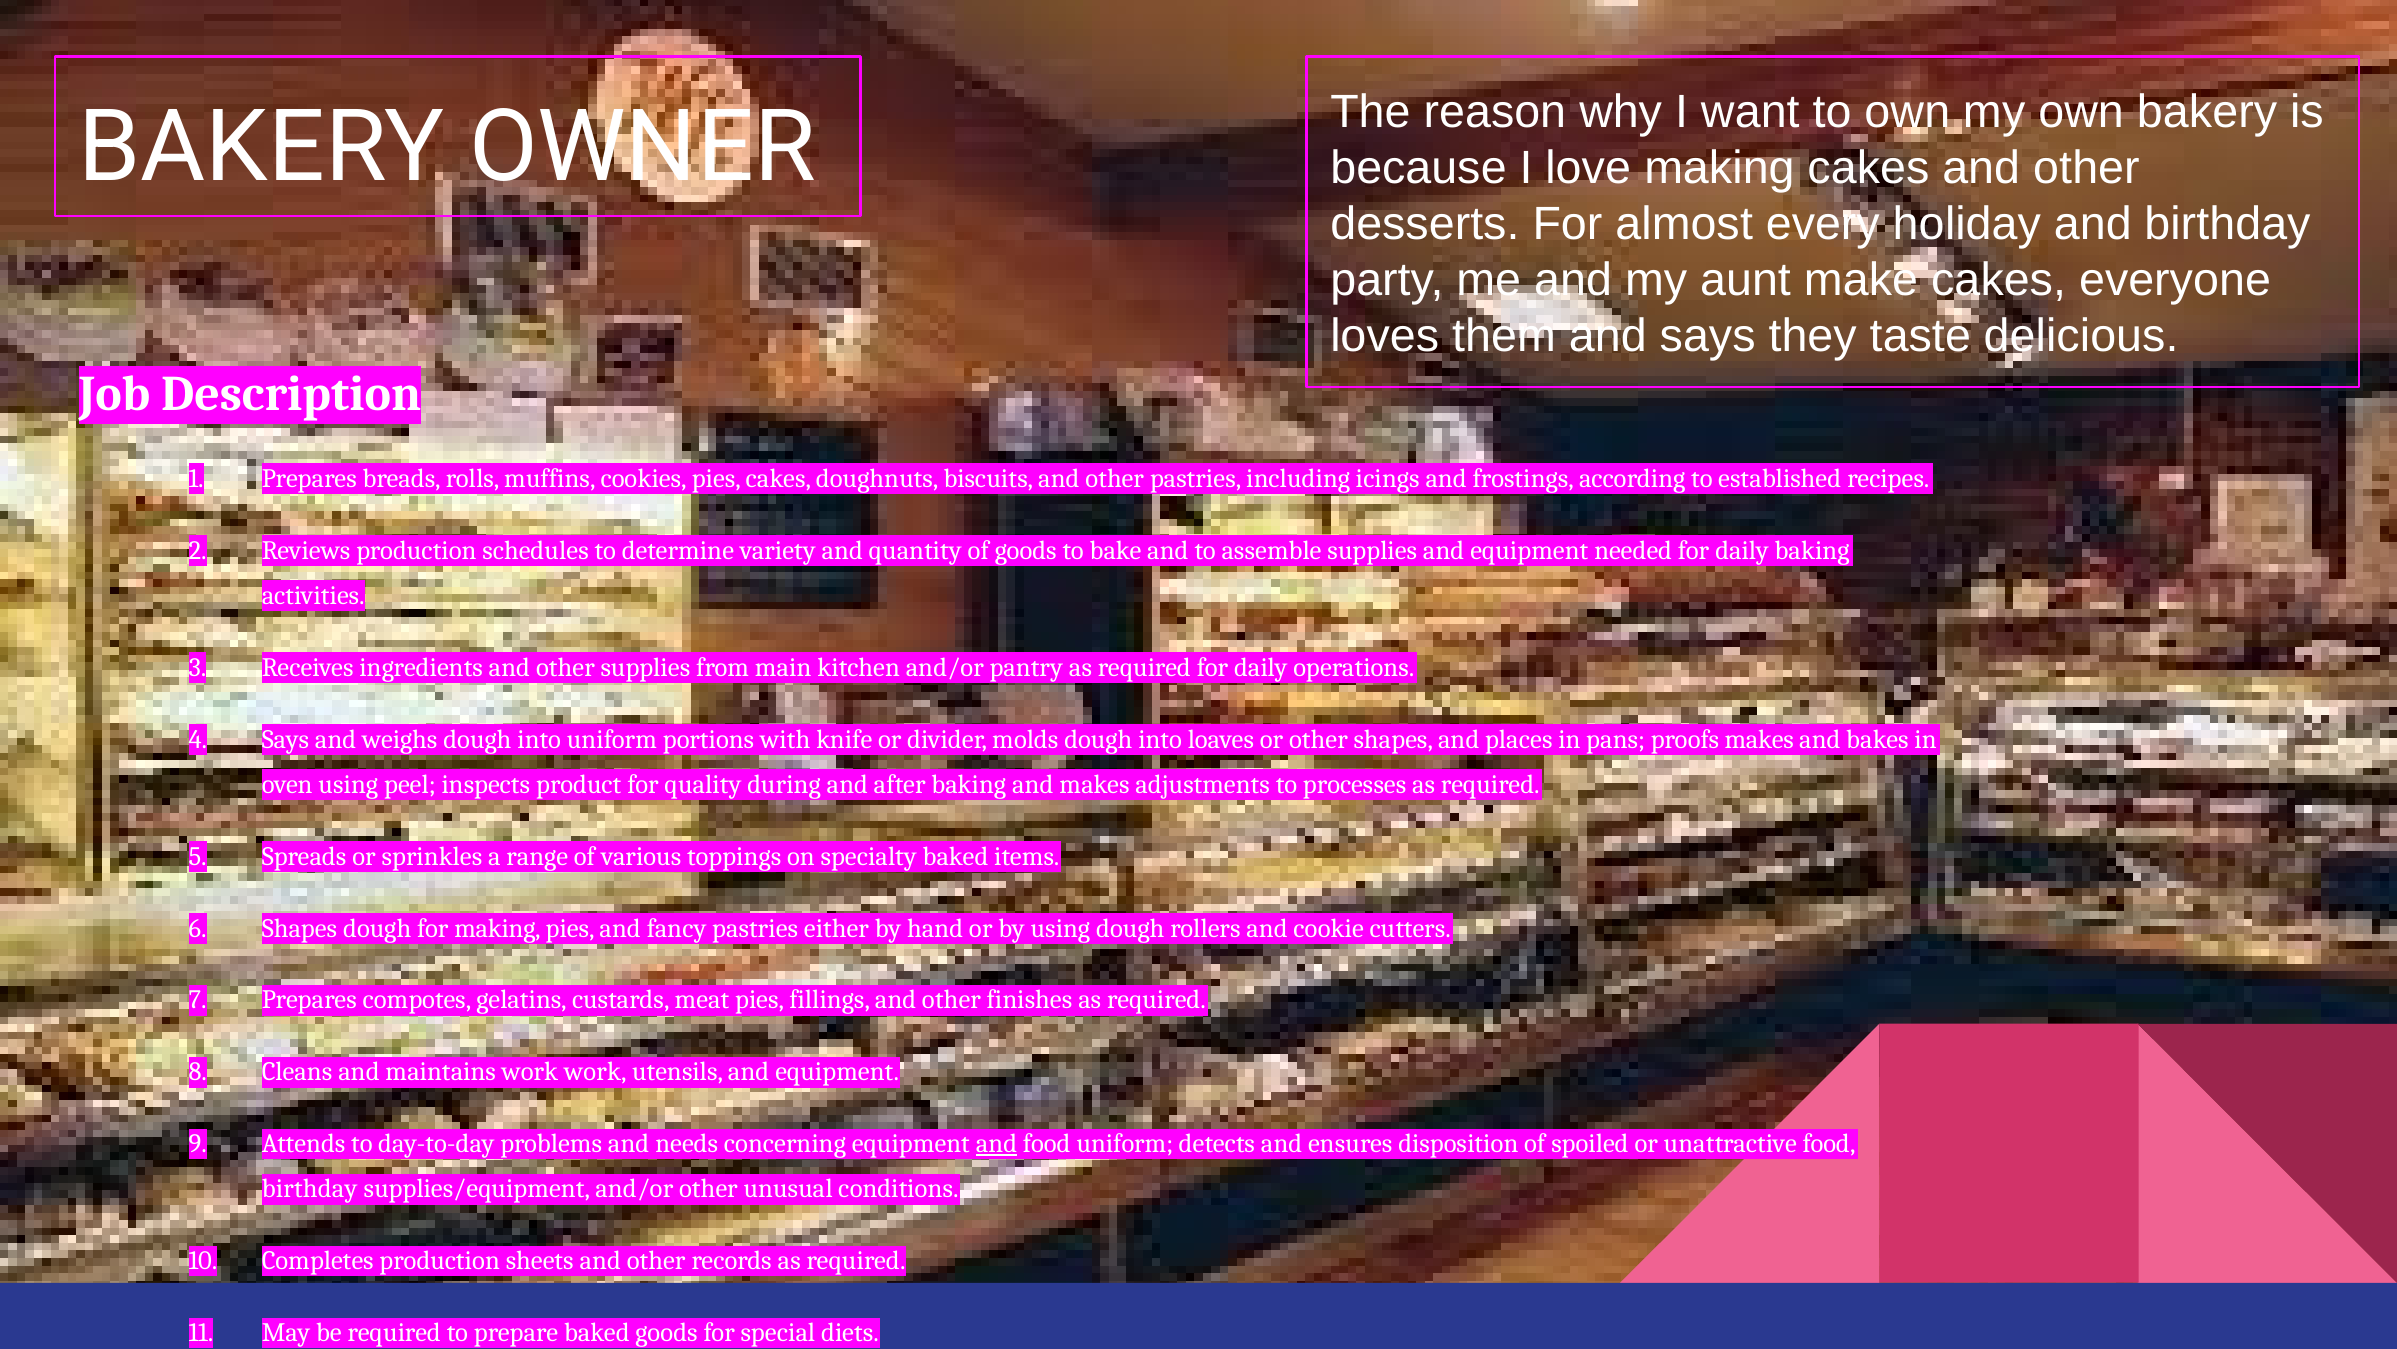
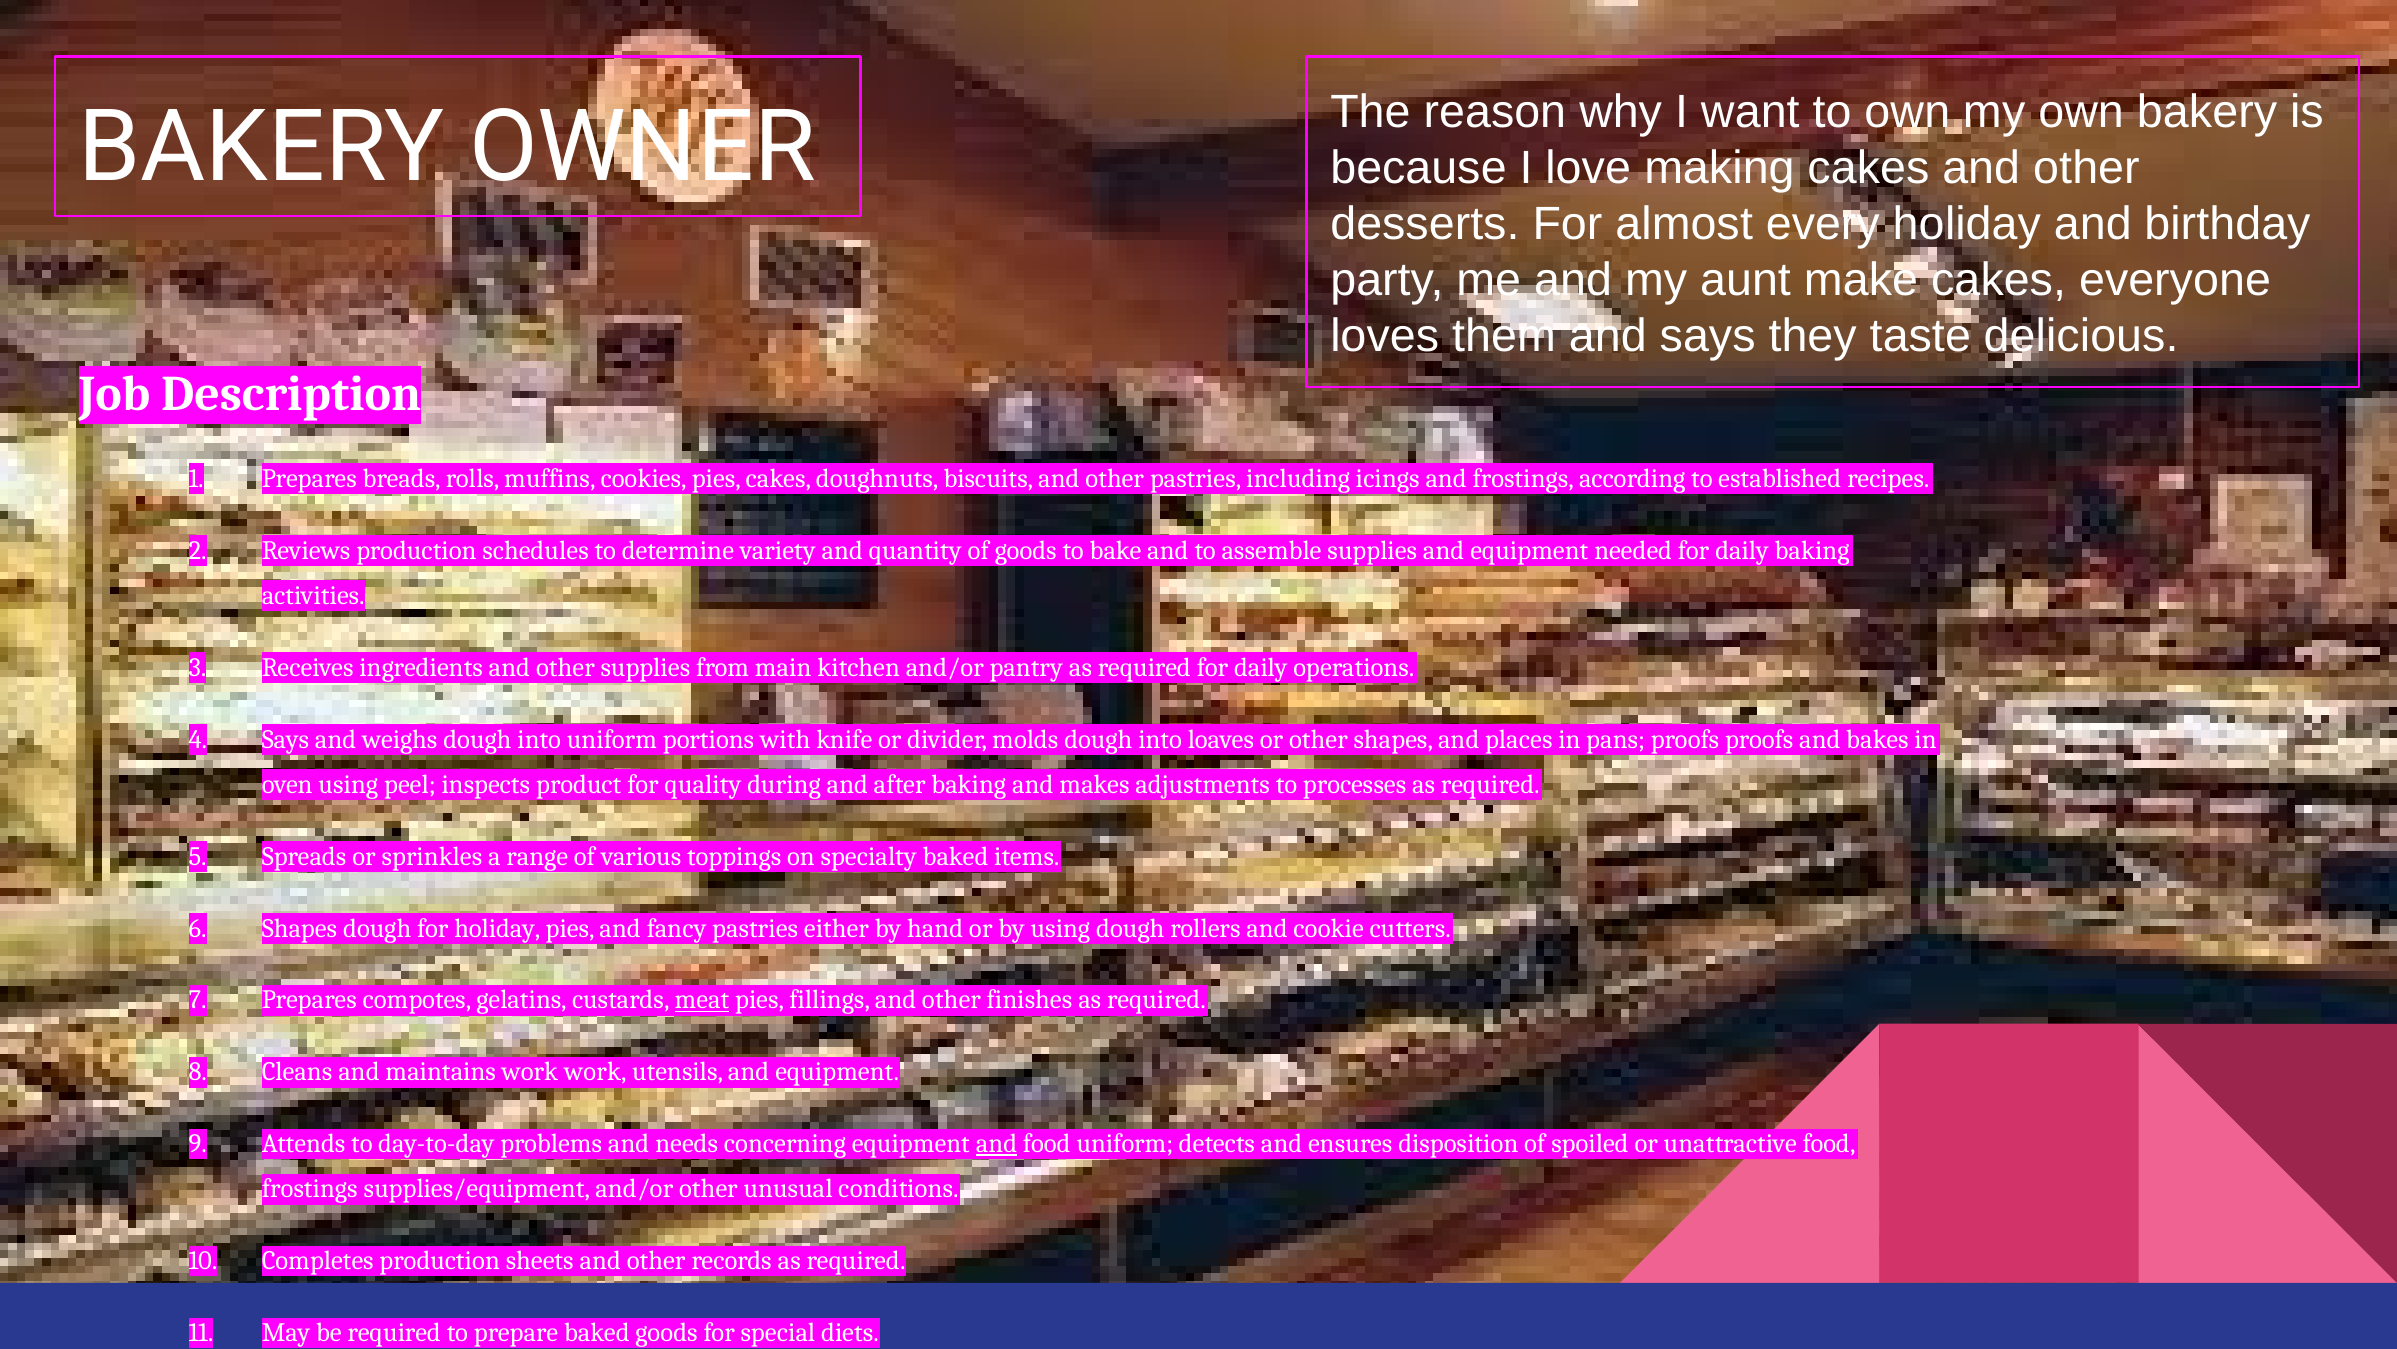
proofs makes: makes -> proofs (1759, 739)
for making: making -> holiday (497, 928)
meat underline: none -> present (702, 1000)
birthday: birthday -> frostings (310, 1188)
